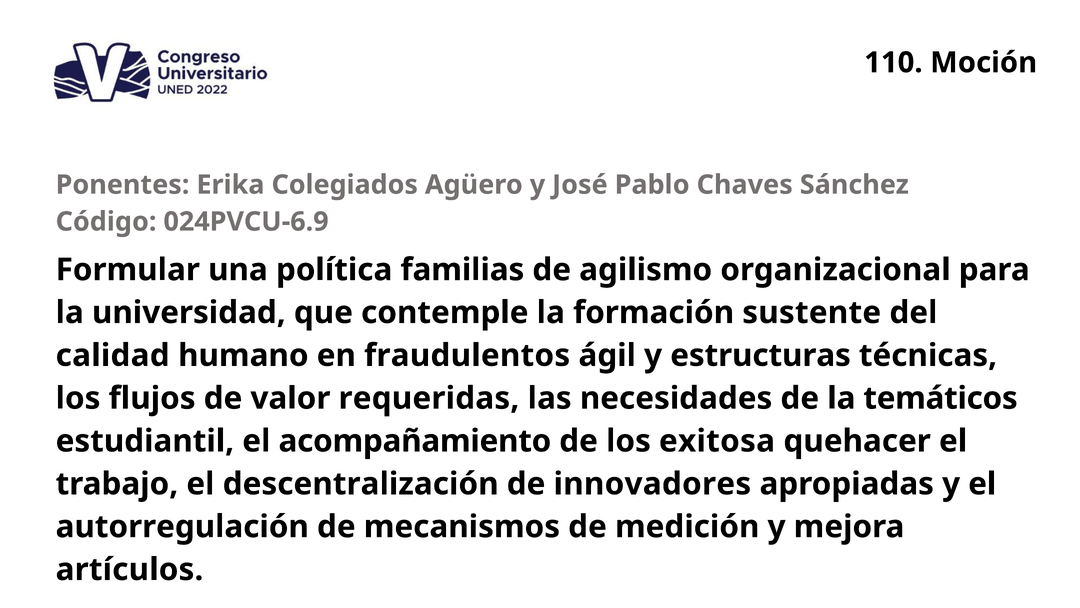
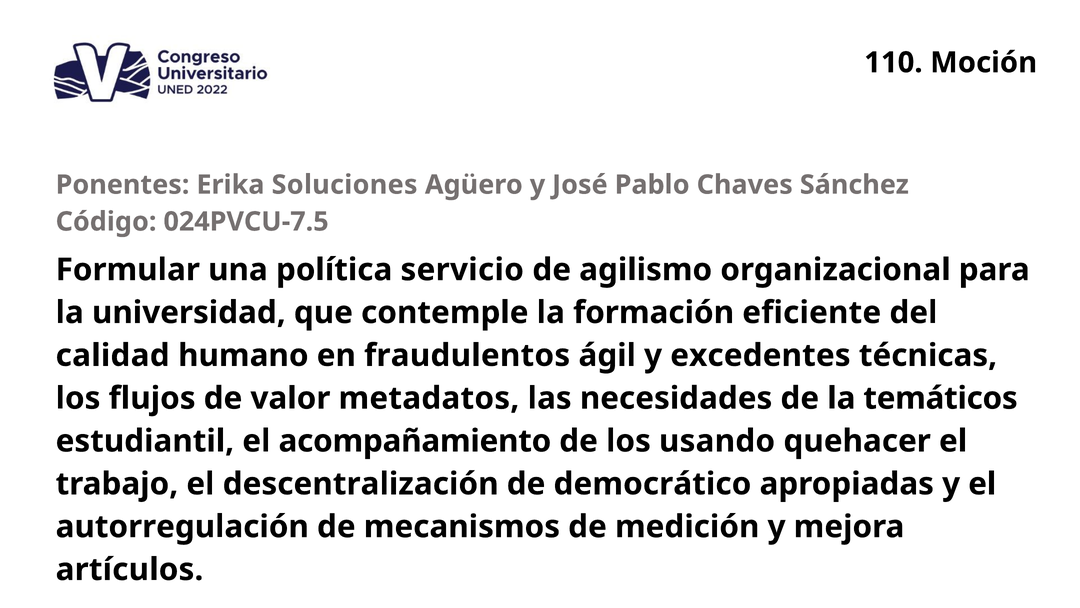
Colegiados: Colegiados -> Soluciones (345, 185)
024PVCU-6.9: 024PVCU-6.9 -> 024PVCU-7.5 (246, 222)
familias: familias -> servicio (462, 270)
sustente: sustente -> eficiente (812, 312)
estructuras: estructuras -> excedentes (760, 355)
requeridas: requeridas -> metadatos (429, 398)
exitosa: exitosa -> usando (717, 441)
innovadores: innovadores -> democrático (652, 484)
